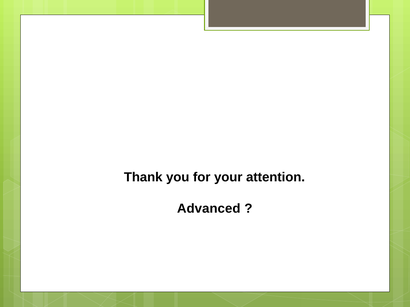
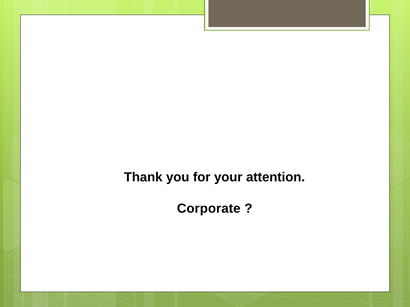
Advanced: Advanced -> Corporate (209, 209)
